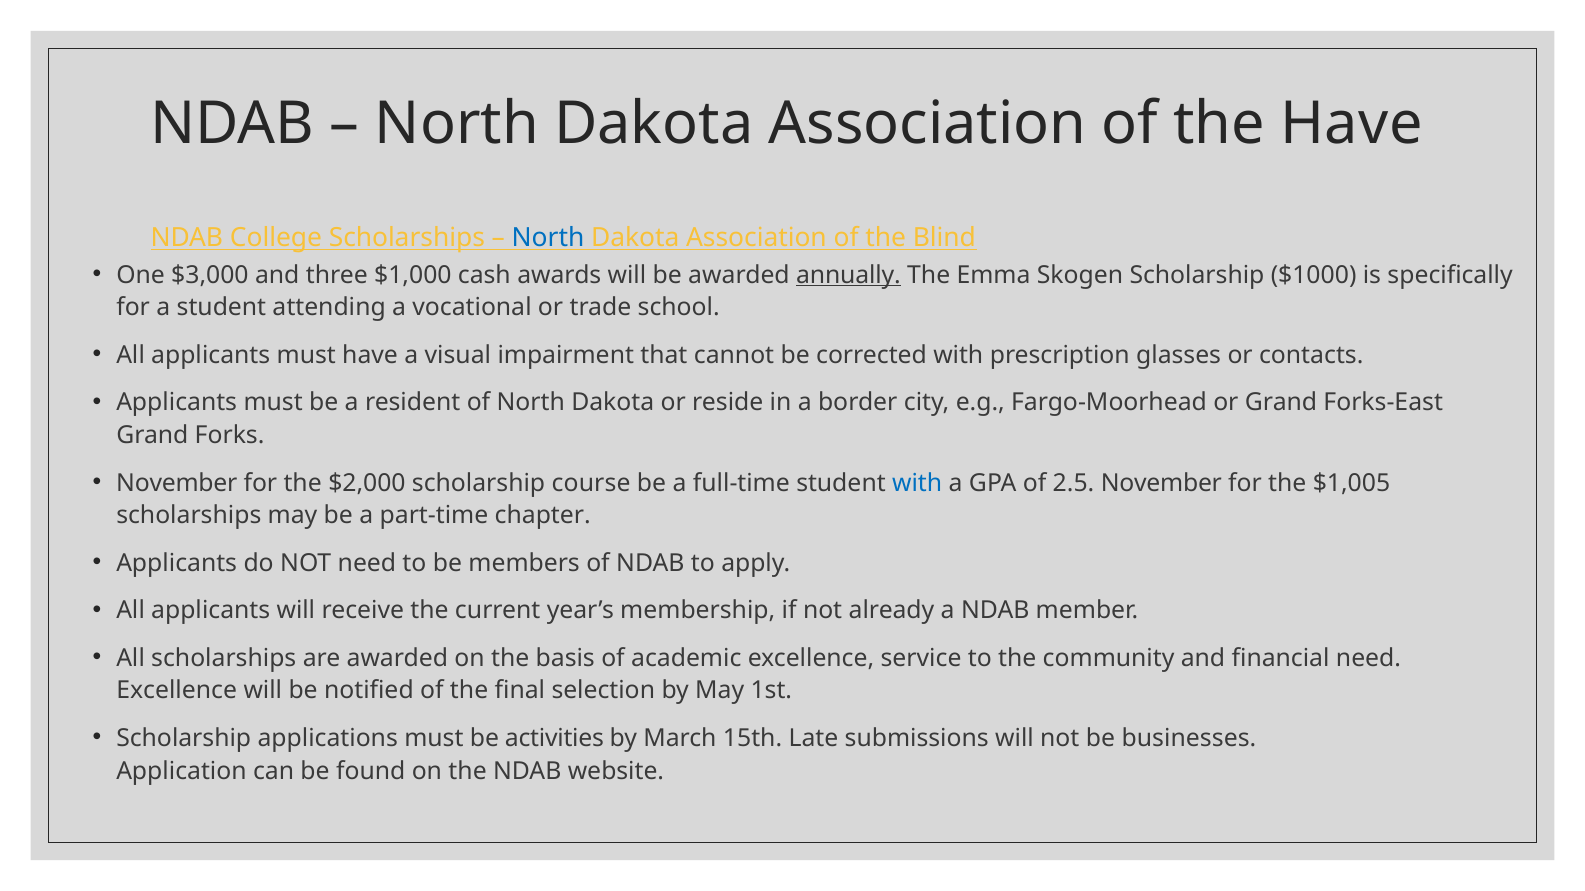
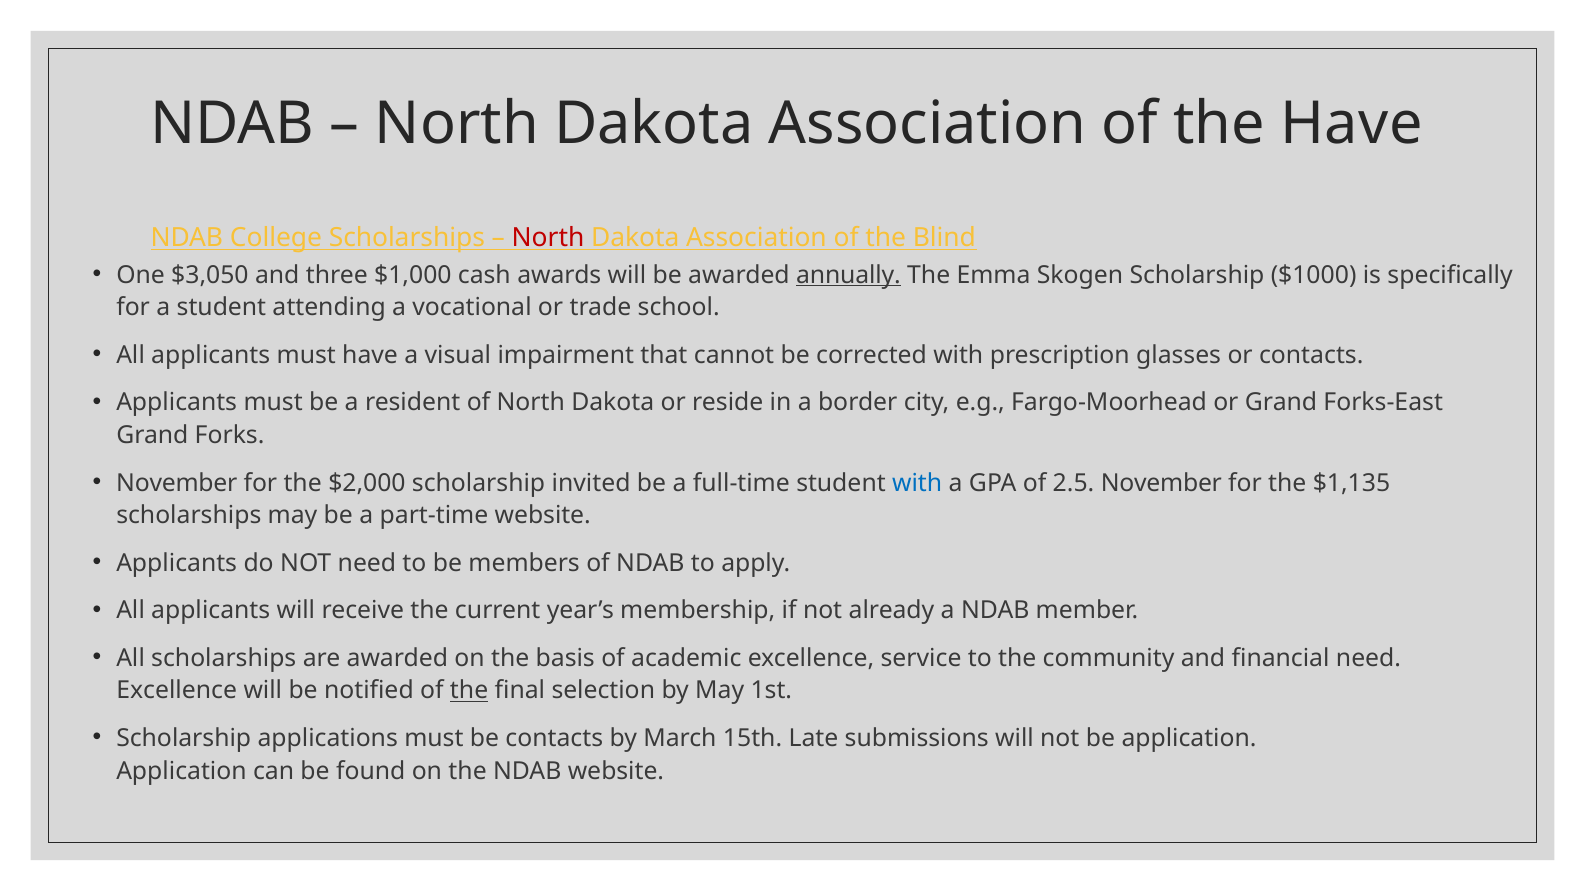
North colour: blue -> red (548, 238)
$3,000: $3,000 -> $3,050 (210, 275)
course: course -> invited (591, 483)
$1,005: $1,005 -> $1,135 (1351, 483)
part-time chapter: chapter -> website (543, 516)
the underline: none -> present (469, 691)
be activities: activities -> contacts (554, 739)
be businesses: businesses -> application (1189, 739)
